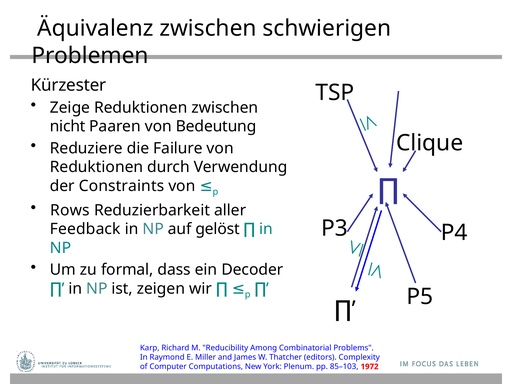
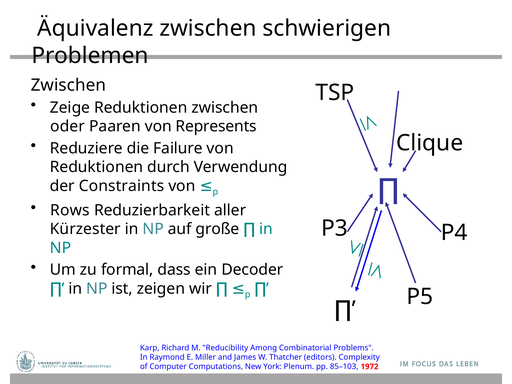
Kürzester: Kürzester -> Zwischen (68, 85)
nicht: nicht -> oder (67, 126)
Bedeutung: Bedeutung -> Represents (216, 126)
Feedback: Feedback -> Kürzester (85, 229)
gelöst: gelöst -> große (217, 229)
